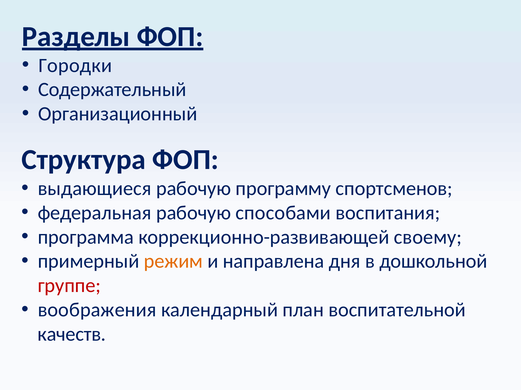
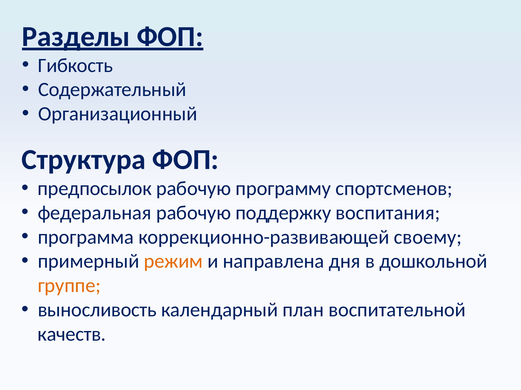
Городки: Городки -> Гибкость (75, 65)
выдающиеся: выдающиеся -> предпосылок (95, 189)
способами: способами -> поддержку (283, 213)
группе colour: red -> orange (69, 286)
воображения: воображения -> выносливость (97, 310)
